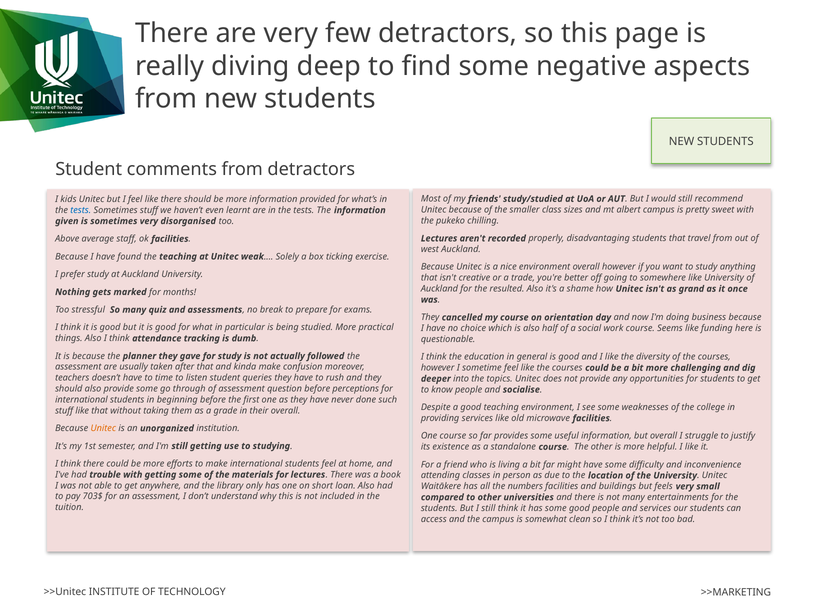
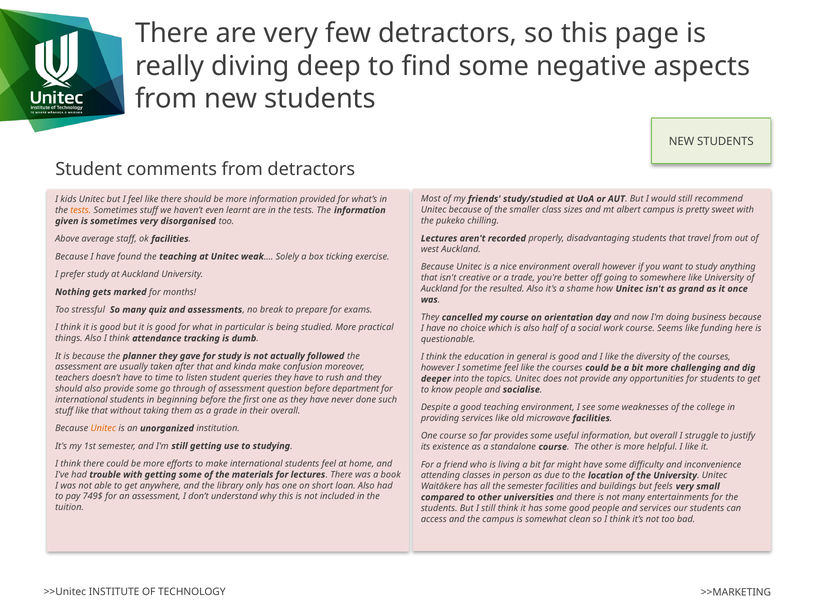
tests colour: blue -> orange (81, 210)
perceptions: perceptions -> department (356, 388)
the numbers: numbers -> semester (525, 486)
703$: 703$ -> 749$ (93, 496)
